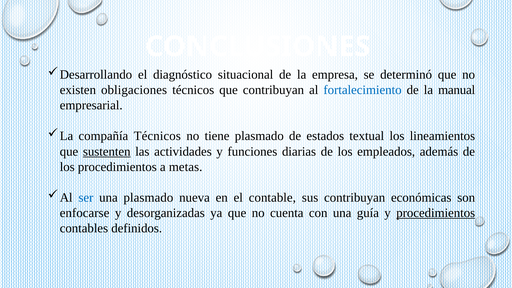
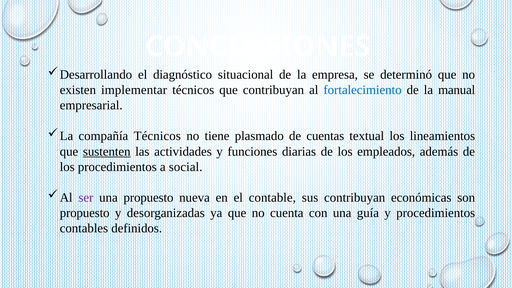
obligaciones: obligaciones -> implementar (134, 90)
estados: estados -> cuentas (325, 136)
metas: metas -> social (186, 167)
ser colour: blue -> purple (86, 198)
una plasmado: plasmado -> propuesto (149, 198)
enfocarse: enfocarse -> propuesto (85, 213)
procedimientos underline: present -> none (436, 213)
